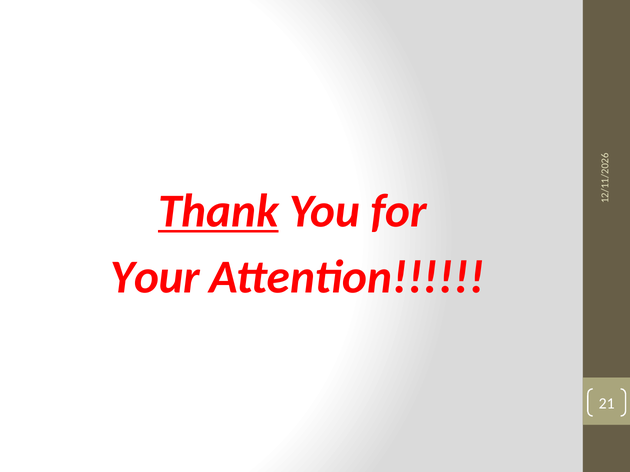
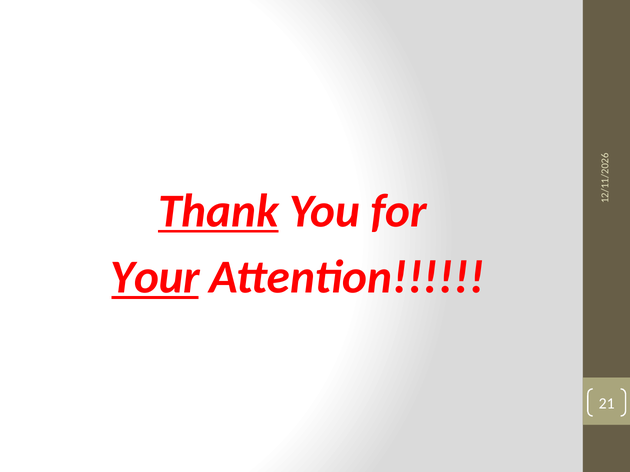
Your underline: none -> present (155, 277)
